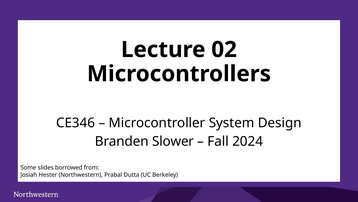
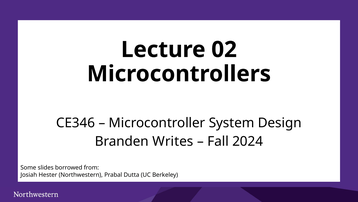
Slower: Slower -> Writes (173, 141)
